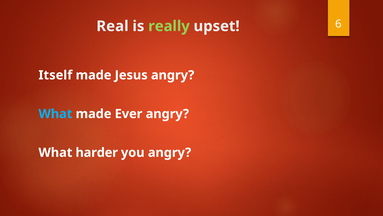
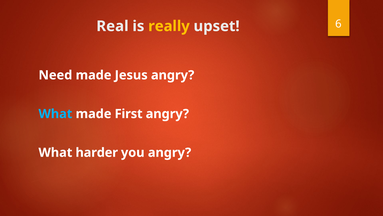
really colour: light green -> yellow (169, 26)
Itself: Itself -> Need (55, 75)
Ever: Ever -> First (129, 114)
